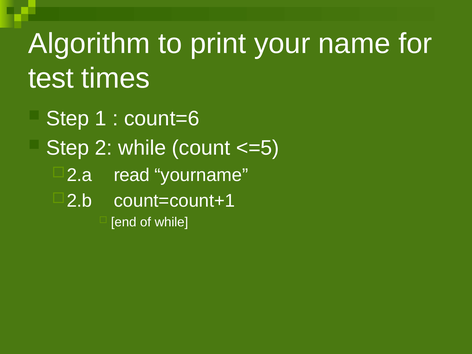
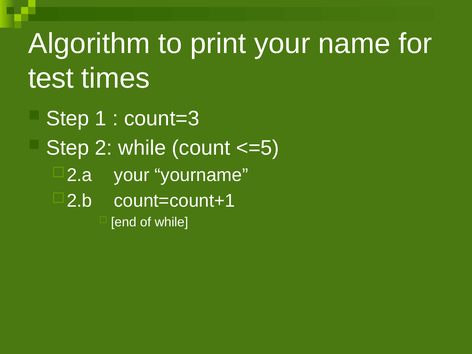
count=6: count=6 -> count=3 (162, 119)
read: read -> your (132, 175)
